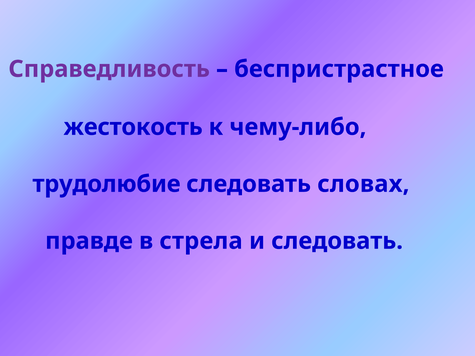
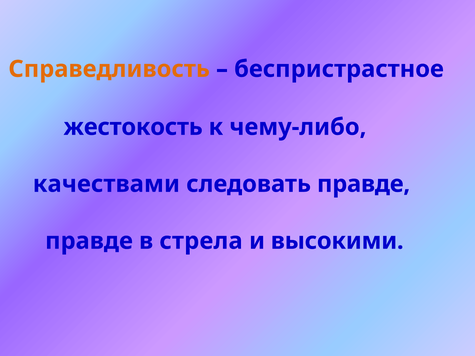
Справедливость colour: purple -> orange (109, 69)
трудолюбие: трудолюбие -> качествами (106, 184)
следовать словах: словах -> правде (364, 184)
и следовать: следовать -> высокими (337, 241)
